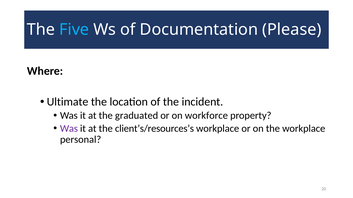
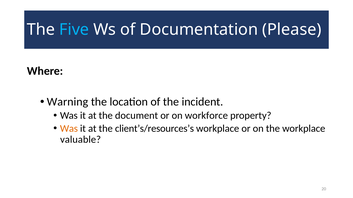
Ultimate: Ultimate -> Warning (67, 102)
graduated: graduated -> document (137, 116)
Was colour: purple -> orange (69, 129)
personal: personal -> valuable (81, 140)
